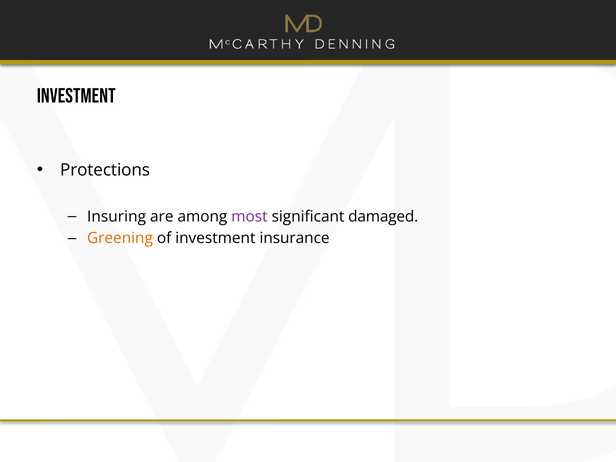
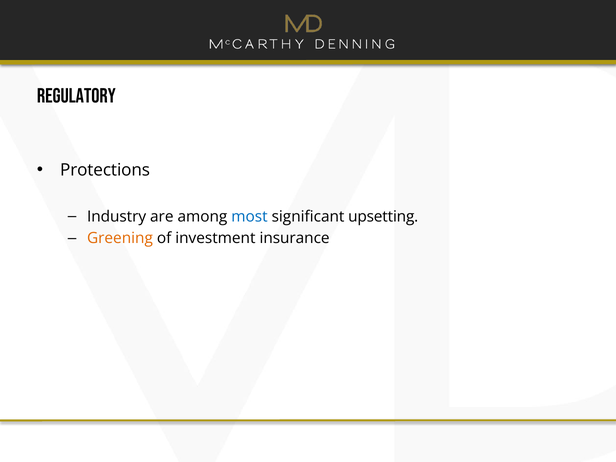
Investment: Investment -> Regulatory (76, 96)
Insuring: Insuring -> Industry (117, 217)
most colour: purple -> blue (249, 217)
damaged: damaged -> upsetting (383, 217)
